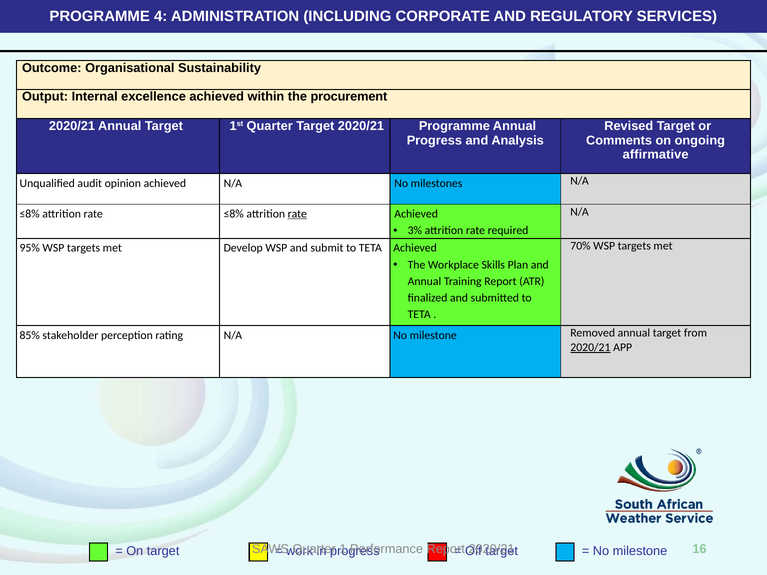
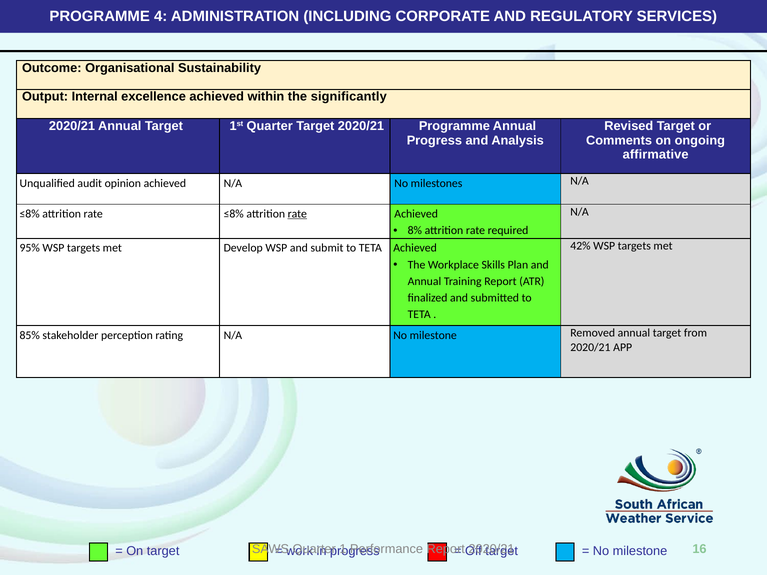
procurement: procurement -> significantly (349, 97)
3%: 3% -> 8% (415, 231)
70%: 70% -> 42% (580, 246)
2020/21 underline: present -> none (590, 348)
